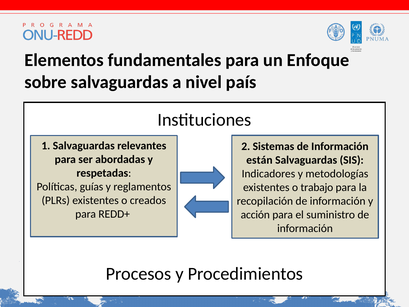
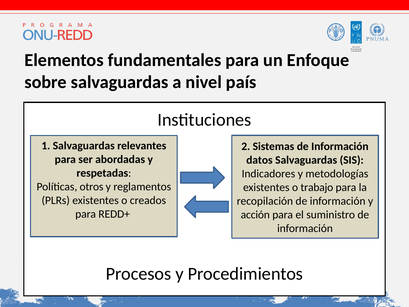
están: están -> datos (259, 160)
guías: guías -> otros (92, 187)
